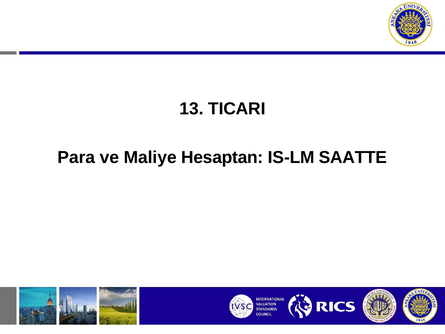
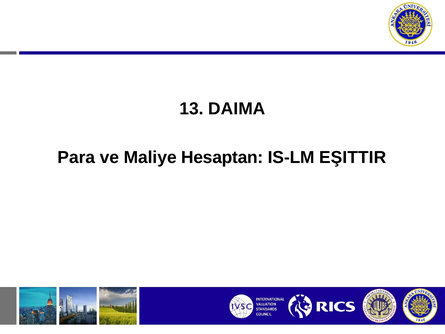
TICARI: TICARI -> DAIMA (237, 109)
SAATTE: SAATTE -> EŞITTIR (353, 157)
